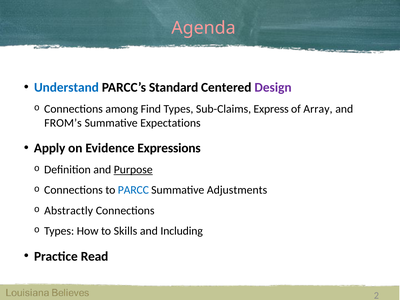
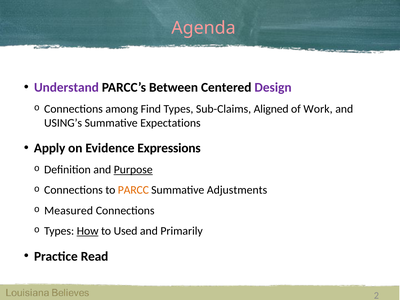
Understand colour: blue -> purple (66, 88)
Standard: Standard -> Between (174, 88)
Express: Express -> Aligned (271, 109)
Array: Array -> Work (318, 109)
FROM’s: FROM’s -> USING’s (63, 123)
PARCC colour: blue -> orange (133, 190)
Abstractly: Abstractly -> Measured (69, 210)
How underline: none -> present (88, 231)
Skills: Skills -> Used (126, 231)
Including: Including -> Primarily (182, 231)
